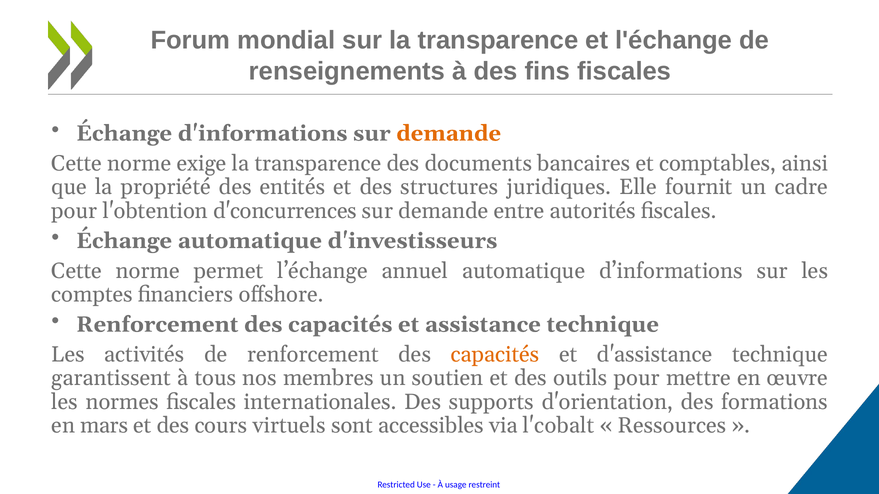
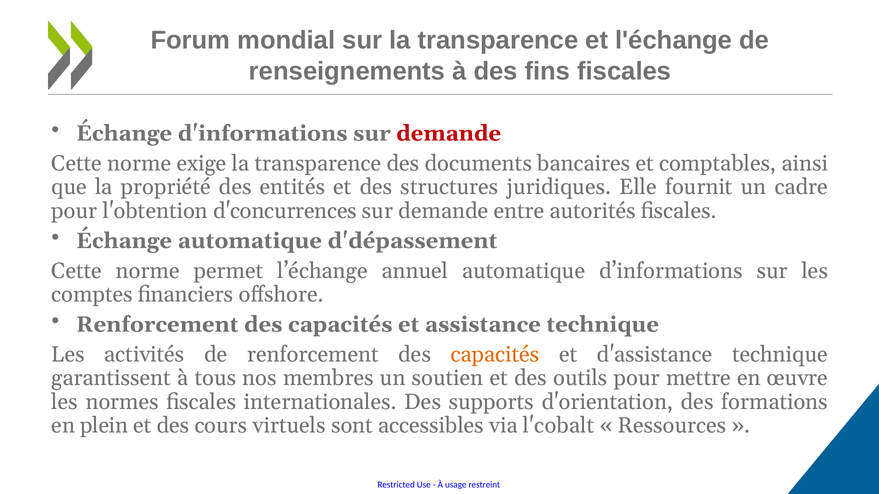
demande colour: orange -> red (449, 133)
d'investisseurs: d'investisseurs -> d'dépassement (412, 241)
mars: mars -> plein (104, 426)
